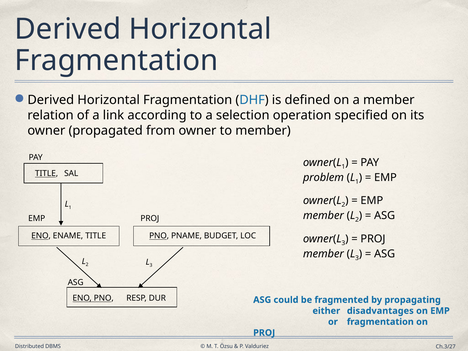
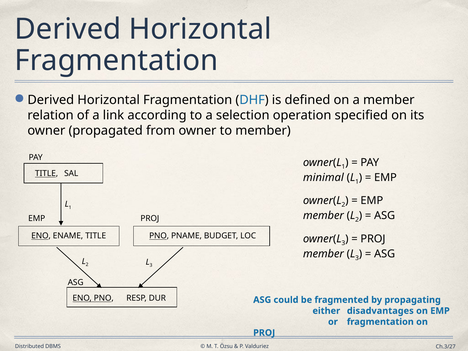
problem: problem -> minimal (323, 177)
